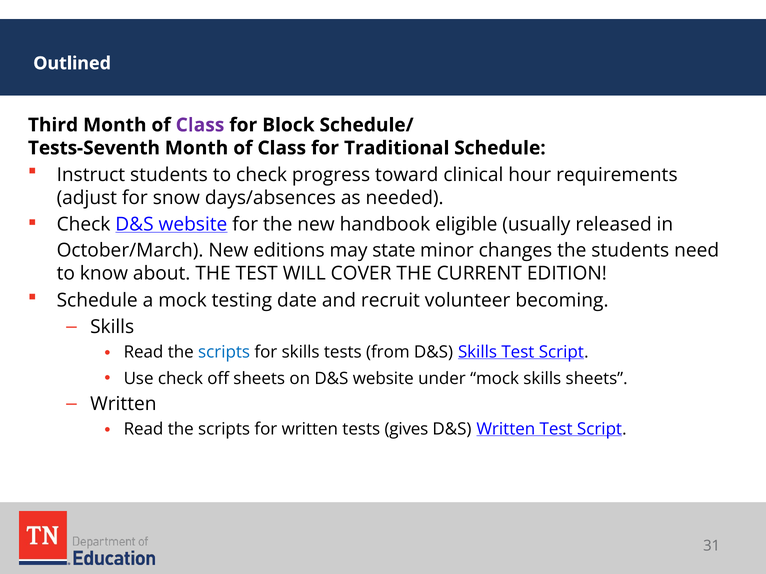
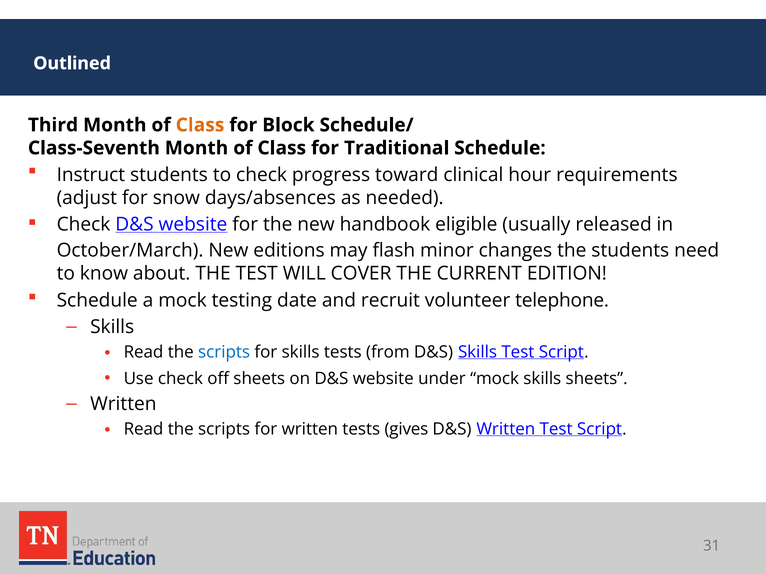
Class colour: purple -> orange (200, 125)
Tests-Seventh: Tests-Seventh -> Class-Seventh (94, 148)
state: state -> flash (394, 251)
becoming: becoming -> telephone (562, 301)
